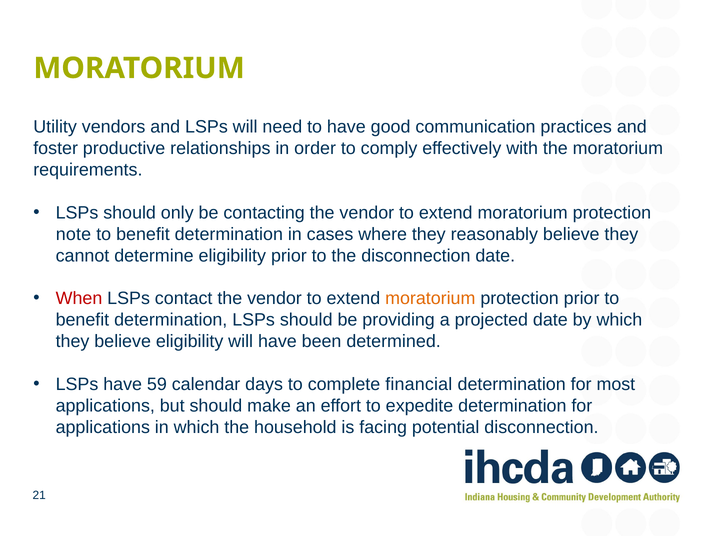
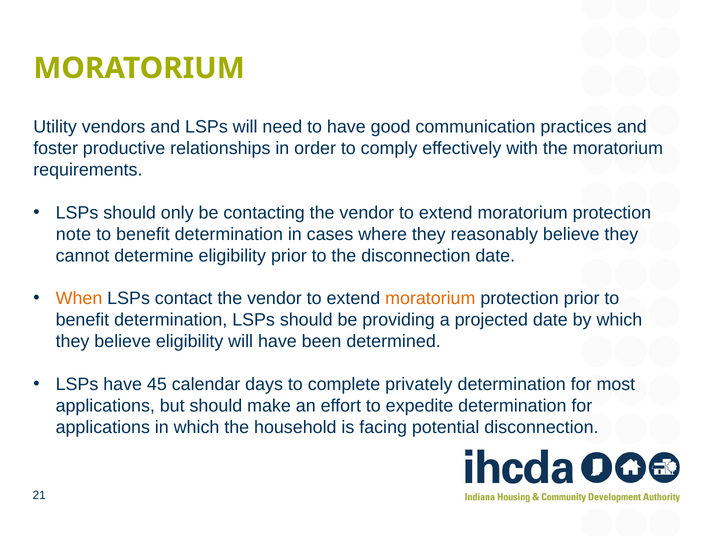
When colour: red -> orange (79, 299)
59: 59 -> 45 (157, 384)
financial: financial -> privately (419, 384)
